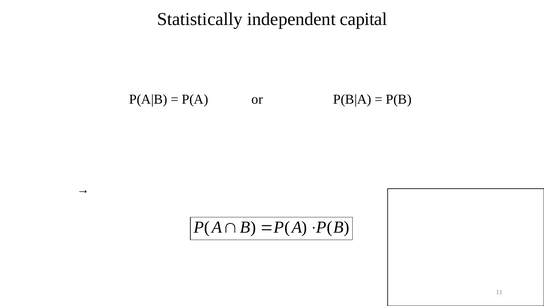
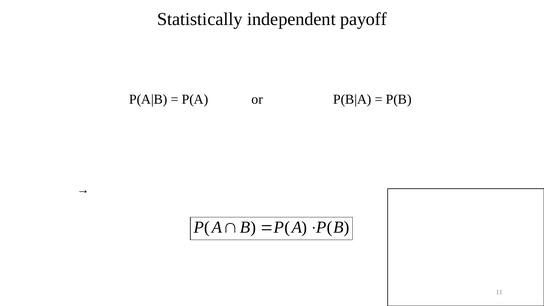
capital: capital -> payoff (364, 19)
